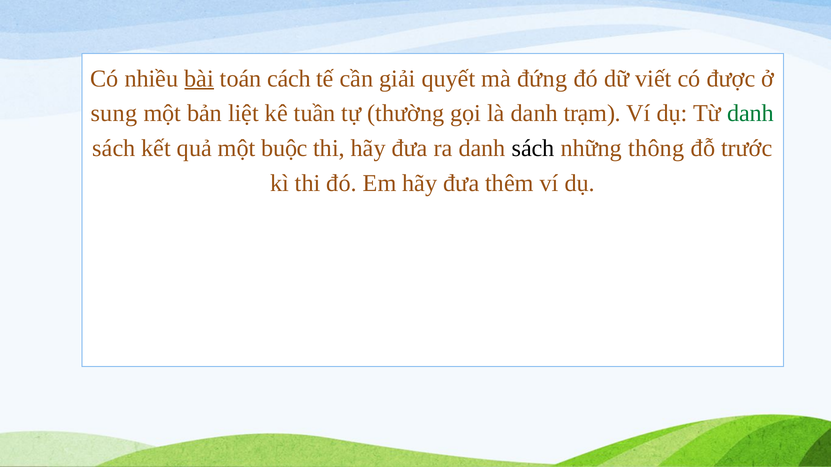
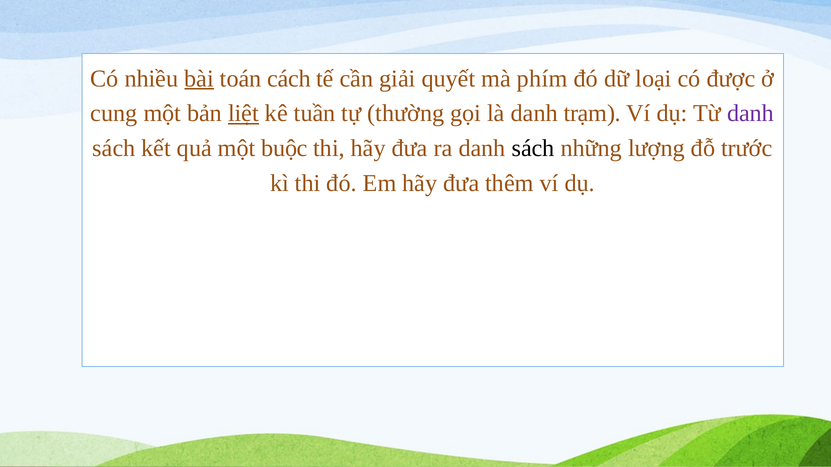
đứng: đứng -> phím (542, 79)
viết: viết -> loại (654, 79)
sung: sung -> cung (114, 114)
liệt underline: none -> present (244, 114)
danh colour: green -> purple (751, 114)
thông: thông -> lượng (657, 148)
